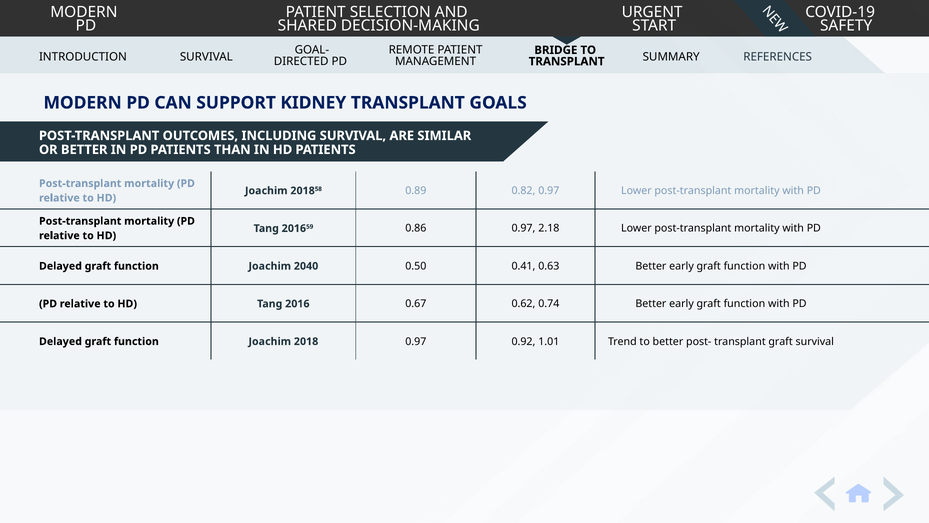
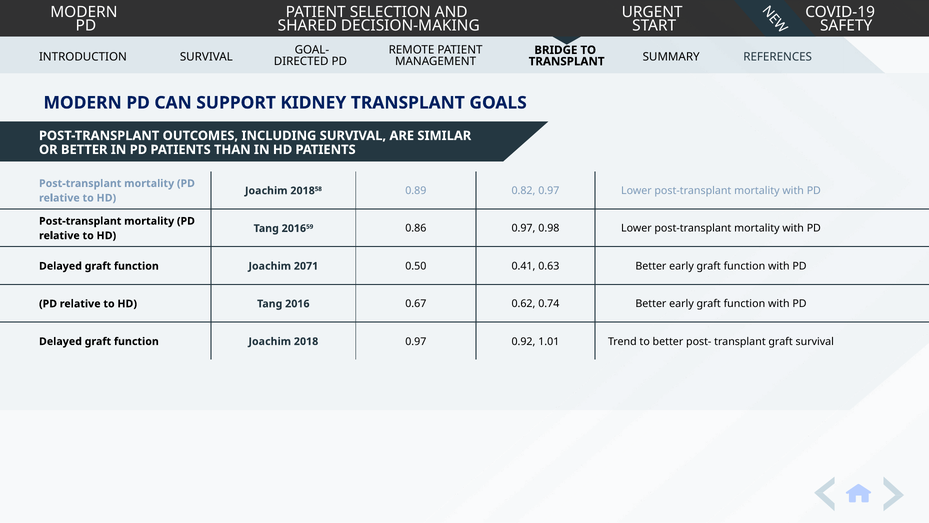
2.18: 2.18 -> 0.98 (549, 228)
2040: 2040 -> 2071 (306, 266)
